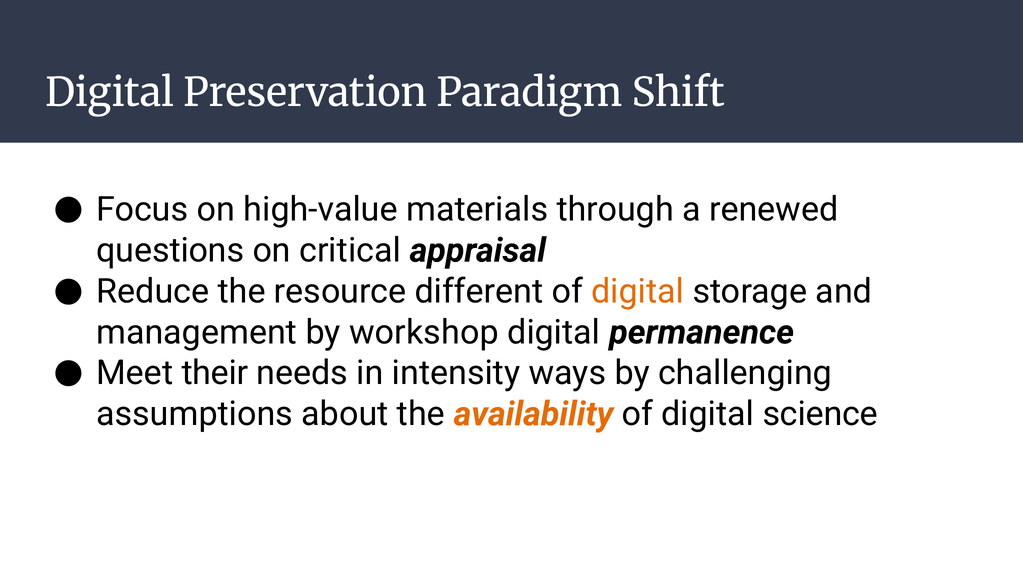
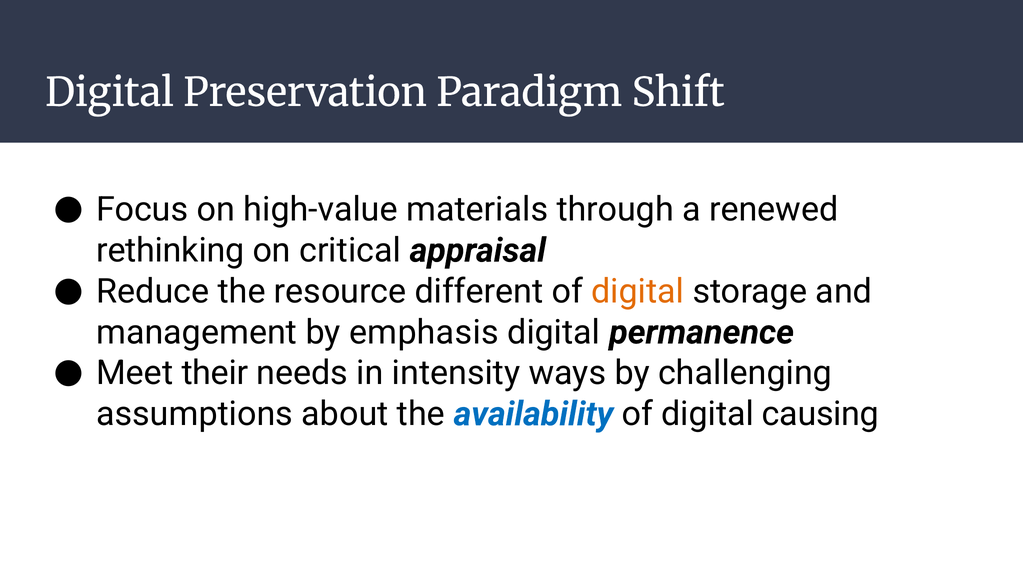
questions: questions -> rethinking (170, 251)
workshop: workshop -> emphasis (424, 333)
availability colour: orange -> blue (533, 414)
science: science -> causing (820, 414)
